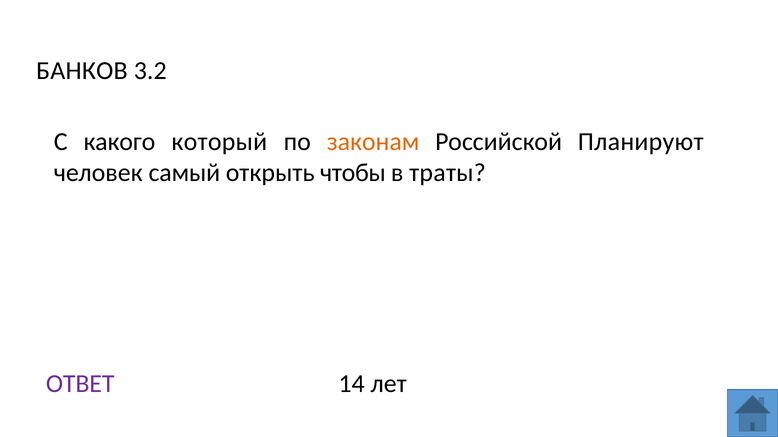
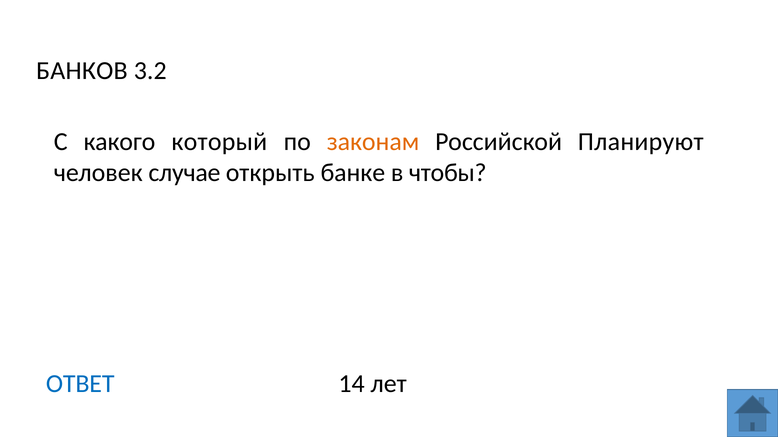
самый: самый -> случае (184, 173)
чтобы: чтобы -> банке (353, 173)
траты: траты -> чтобы (448, 173)
ОТВЕТ colour: purple -> blue (80, 384)
